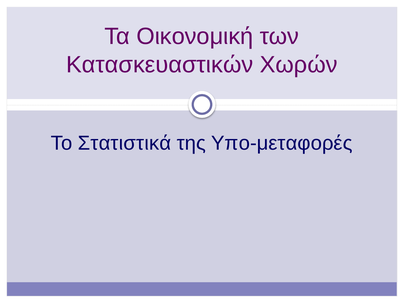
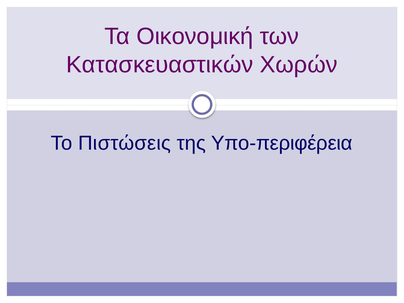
Στατιστικά: Στατιστικά -> Πιστώσεις (124, 143)
Υπο-μεταφορές: Υπο-μεταφορές -> Υπο-περιφέρεια (282, 143)
